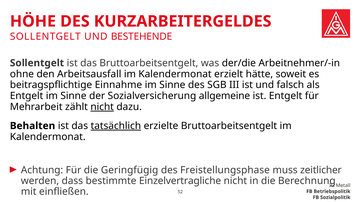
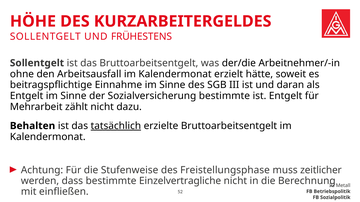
BESTEHENDE: BESTEHENDE -> FRÜHESTENS (141, 37)
falsch: falsch -> daran (290, 85)
Sozialversicherung allgemeine: allgemeine -> bestimmte (224, 96)
nicht underline: present -> none (102, 107)
Geringfügig: Geringfügig -> Stufenweise (130, 171)
